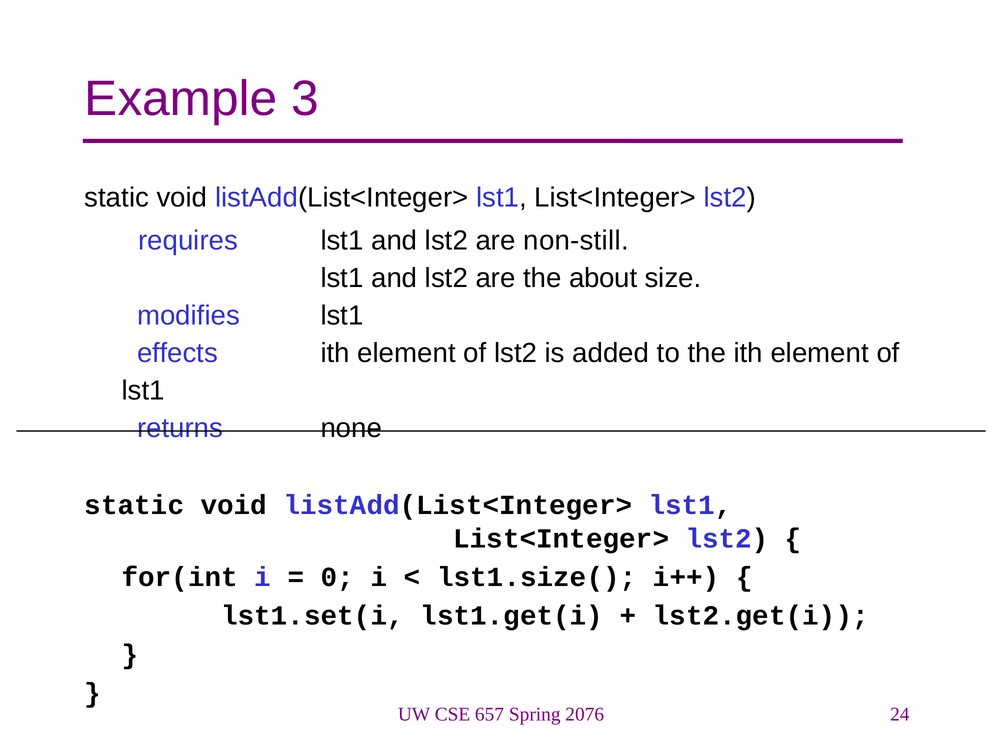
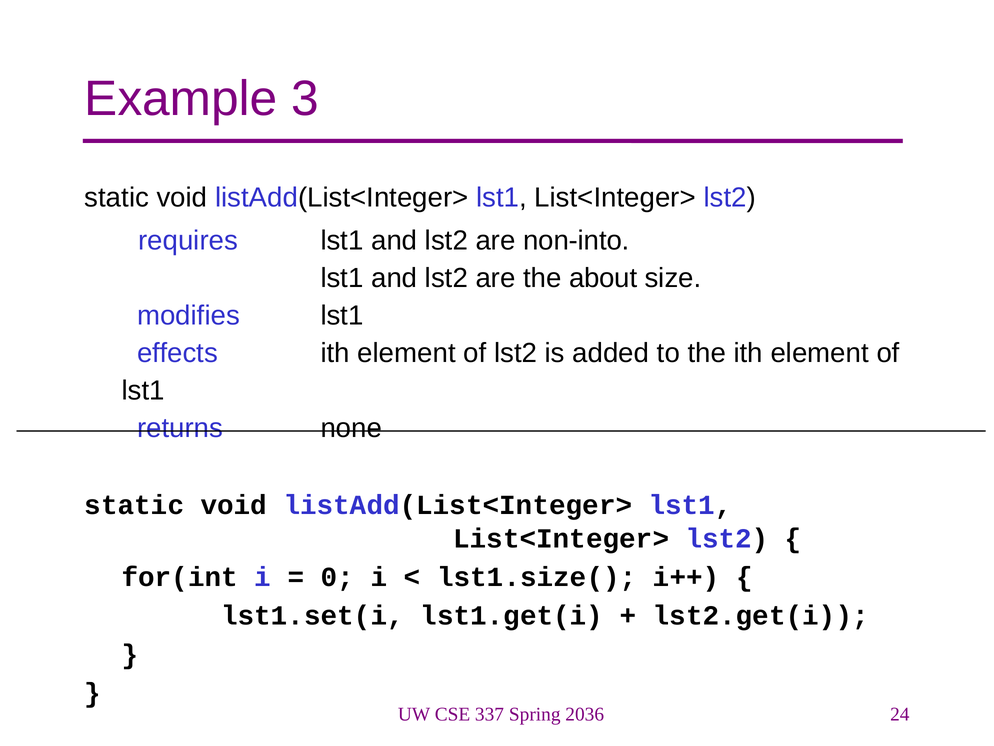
non-still: non-still -> non-into (576, 240)
657: 657 -> 337 (489, 714)
2076: 2076 -> 2036 (585, 714)
